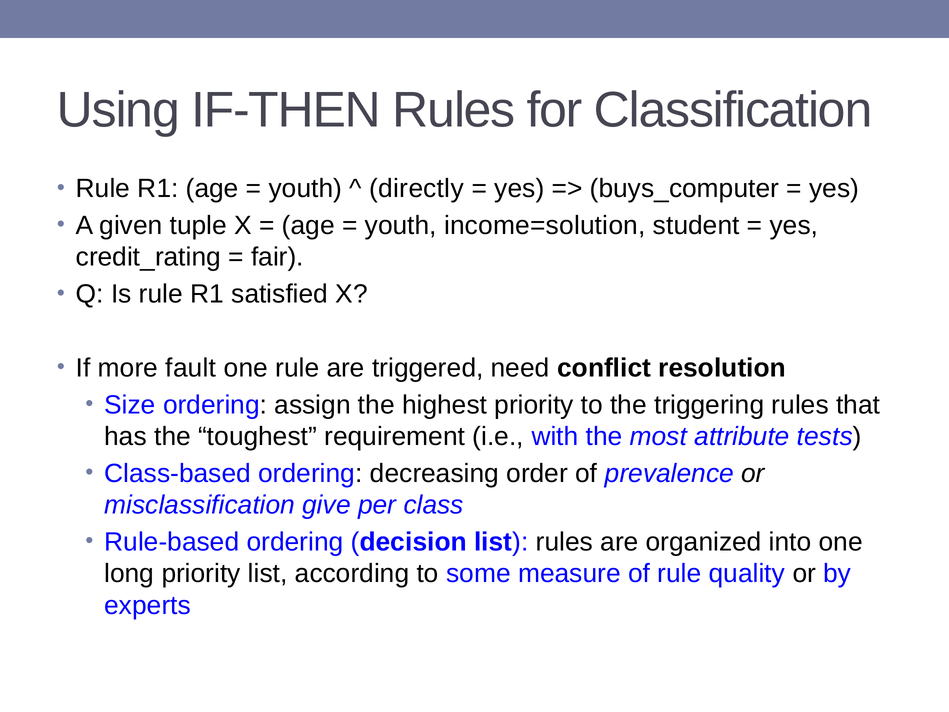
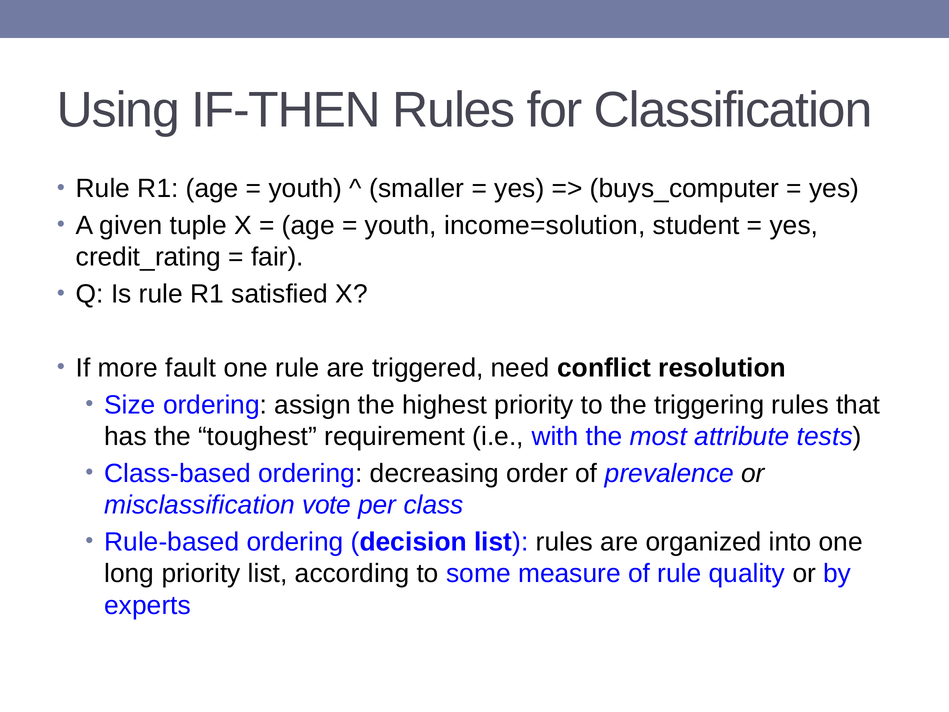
directly: directly -> smaller (417, 188)
give: give -> vote (327, 505)
